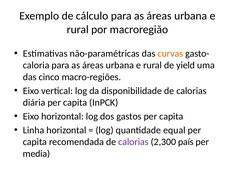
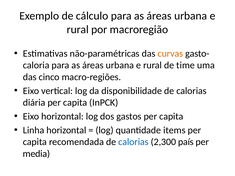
yield: yield -> time (186, 65)
equal: equal -> items (174, 130)
calorias colour: purple -> blue (133, 142)
